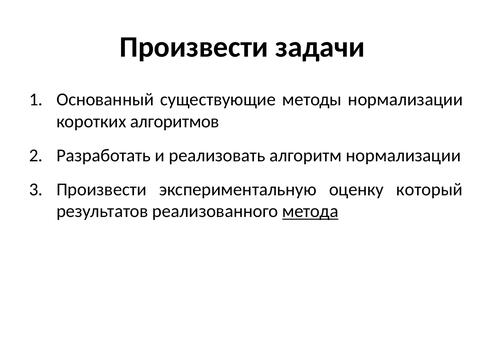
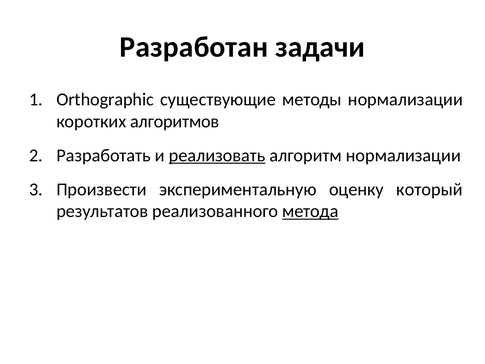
Произвести: Произвести -> Разработан (194, 47)
Основанный: Основанный -> Orthographic (105, 99)
реализовать underline: none -> present (217, 155)
